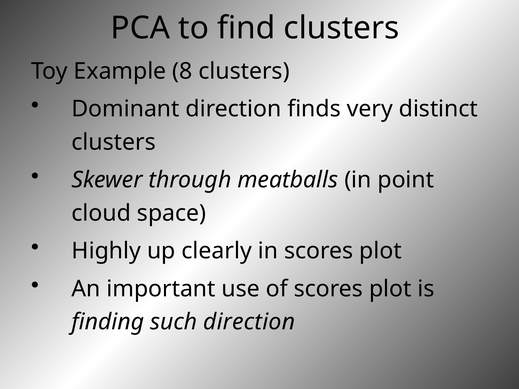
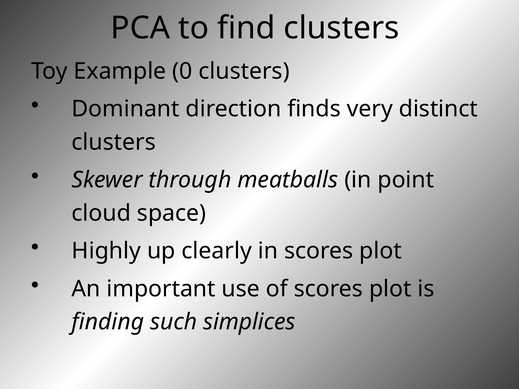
8: 8 -> 0 (182, 71)
such direction: direction -> simplices (249, 322)
